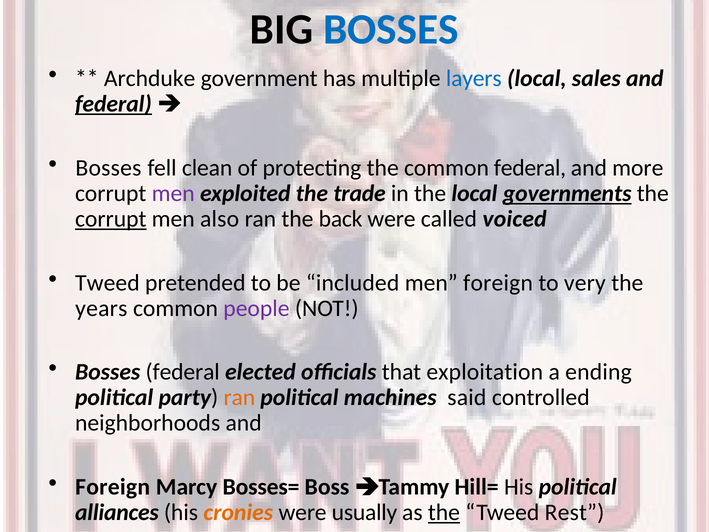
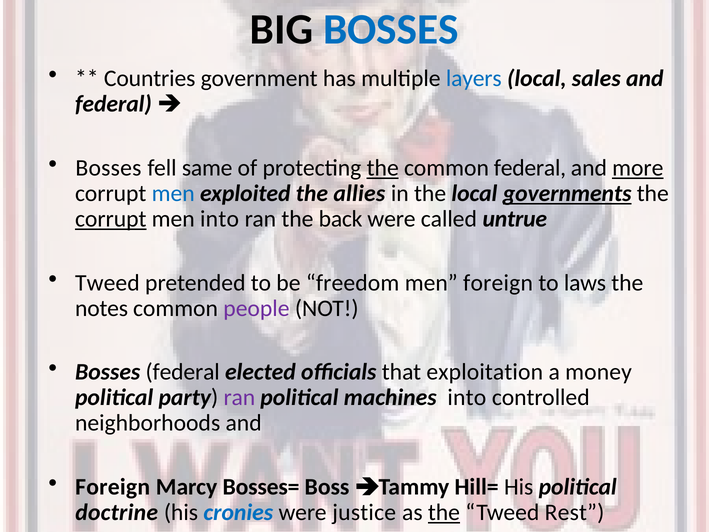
Archduke: Archduke -> Countries (150, 78)
federal underline: present -> none (113, 104)
clean: clean -> same (207, 168)
the underline: none -> present (383, 168)
more underline: none -> present (638, 168)
men colour: purple -> blue (173, 193)
trade: trade -> allies (359, 193)
men also: also -> into (220, 219)
voiced: voiced -> untrue (515, 219)
included: included -> freedom (353, 283)
very: very -> laws (585, 283)
years: years -> notes (102, 308)
ending: ending -> money (599, 372)
ran colour: orange -> purple (239, 397)
machines said: said -> into (467, 397)
alliances: alliances -> doctrine (117, 512)
cronies colour: orange -> blue (238, 512)
usually: usually -> justice (364, 512)
